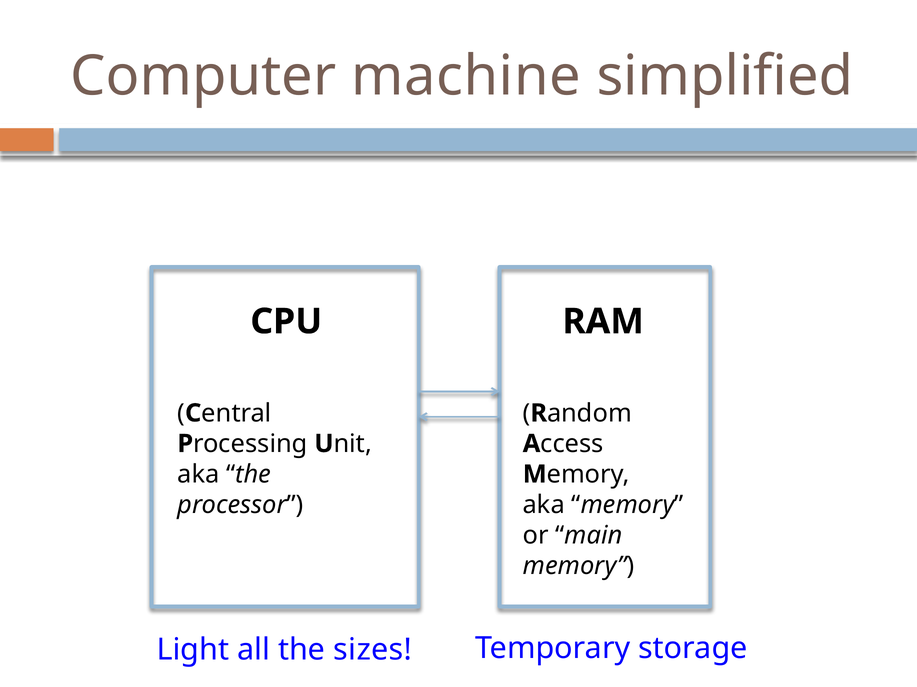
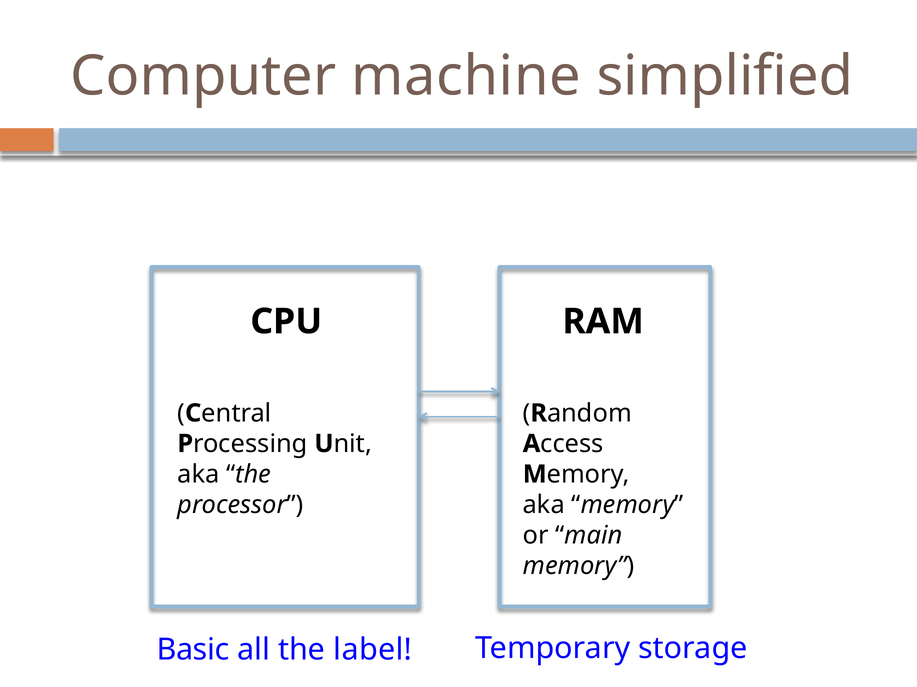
Light: Light -> Basic (193, 650)
sizes: sizes -> label (373, 650)
